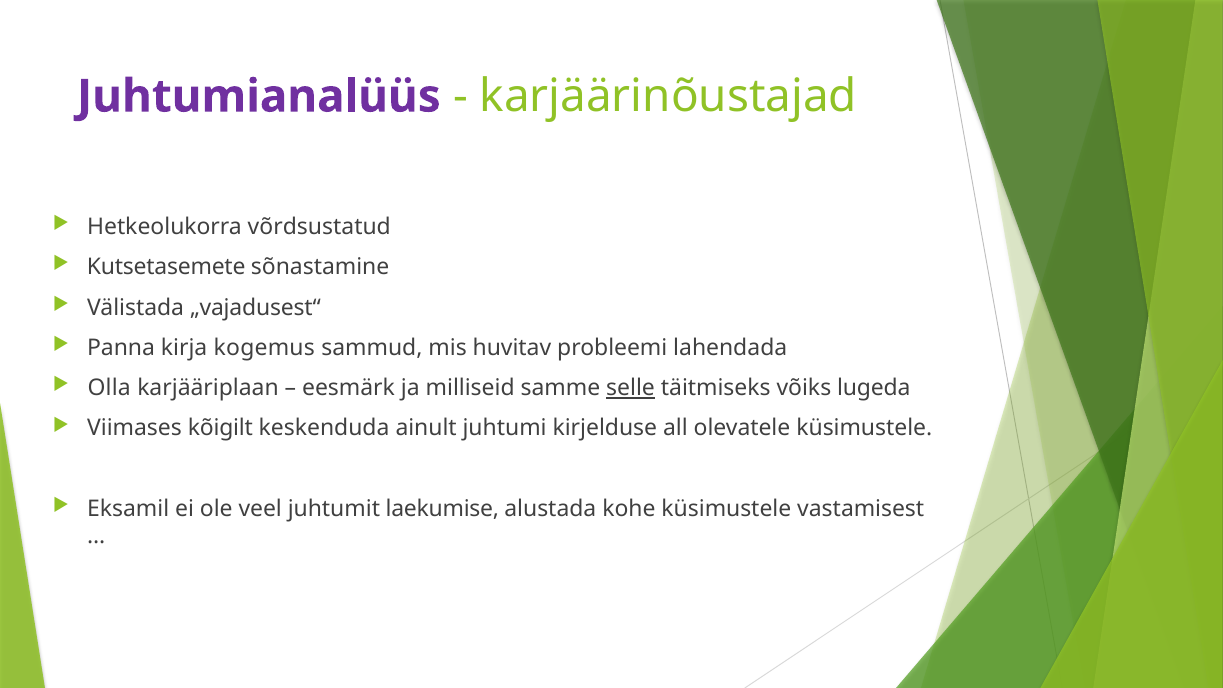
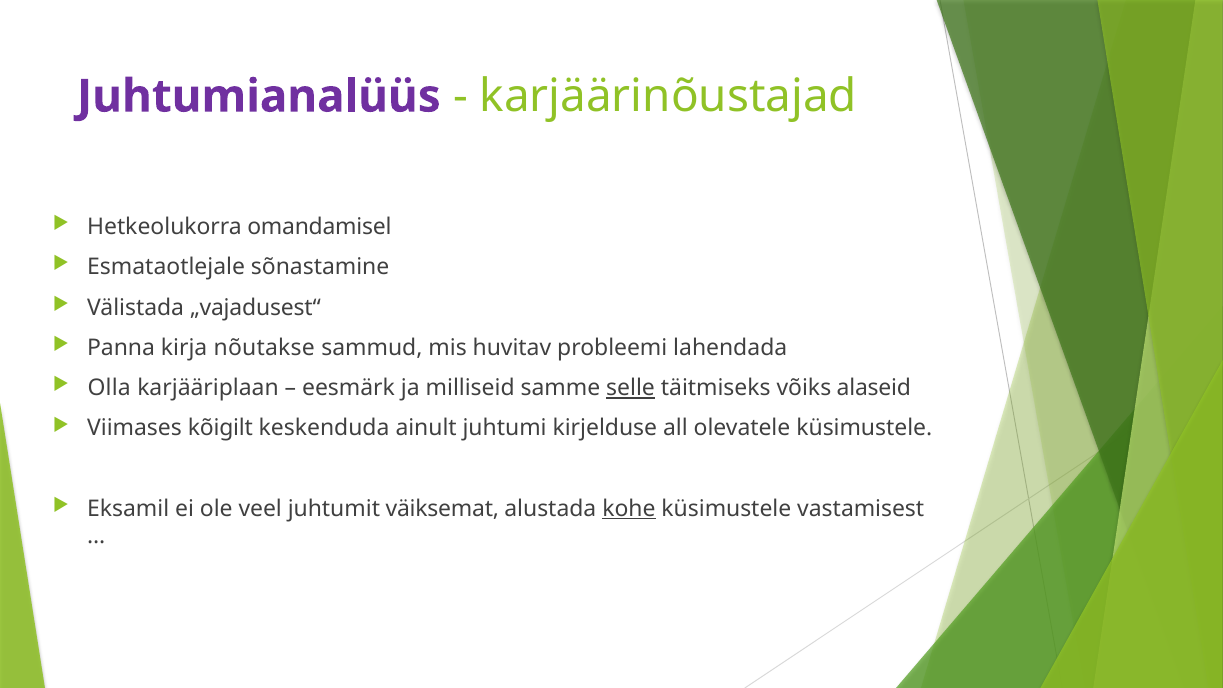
võrdsustatud: võrdsustatud -> omandamisel (319, 227)
Kutsetasemete: Kutsetasemete -> Esmataotlejale (166, 267)
kogemus: kogemus -> nõutakse (264, 348)
lugeda: lugeda -> alaseid (874, 388)
laekumise: laekumise -> väiksemat (442, 509)
kohe underline: none -> present (629, 509)
